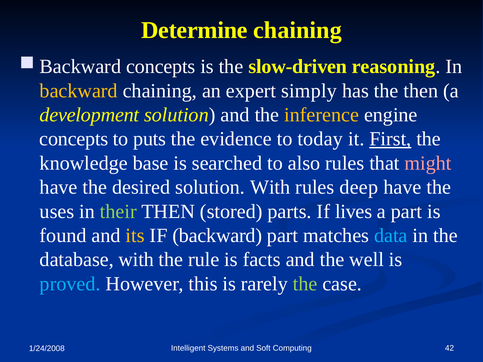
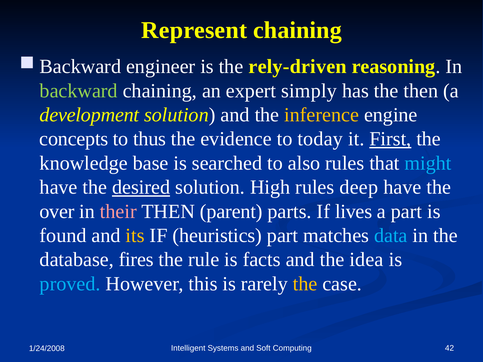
Determine: Determine -> Represent (194, 30)
concepts: concepts -> engineer (161, 67)
slow-driven: slow-driven -> rely-driven (298, 67)
backward colour: yellow -> light green (79, 91)
puts: puts -> thus (150, 139)
might colour: pink -> light blue (428, 163)
desired underline: none -> present (141, 187)
solution With: With -> High (270, 187)
uses: uses -> over (57, 212)
their colour: light green -> pink (118, 212)
stored: stored -> parent (231, 212)
IF backward: backward -> heuristics (217, 236)
database with: with -> fires (136, 260)
well: well -> idea (367, 260)
the colour: light green -> yellow (305, 284)
